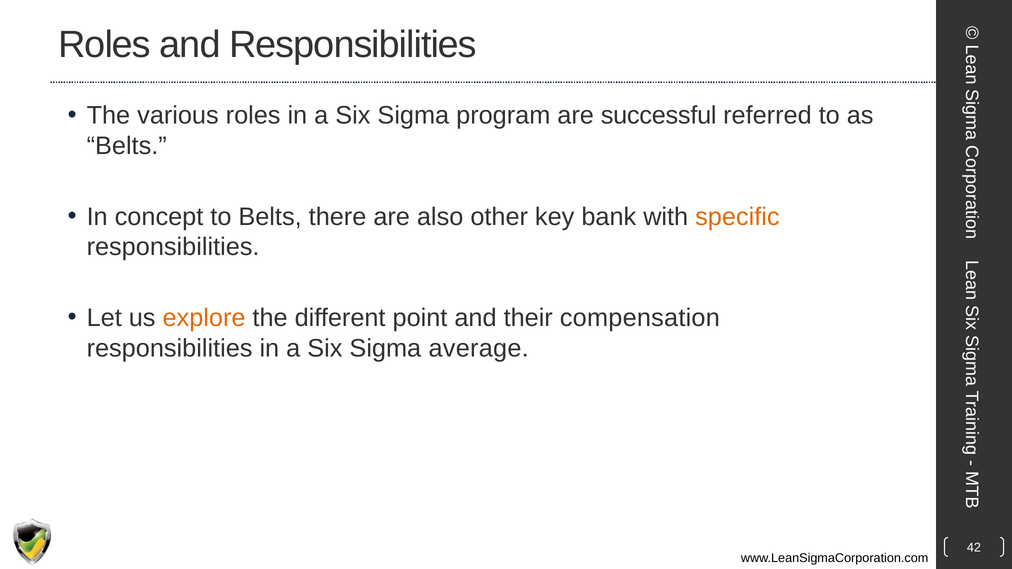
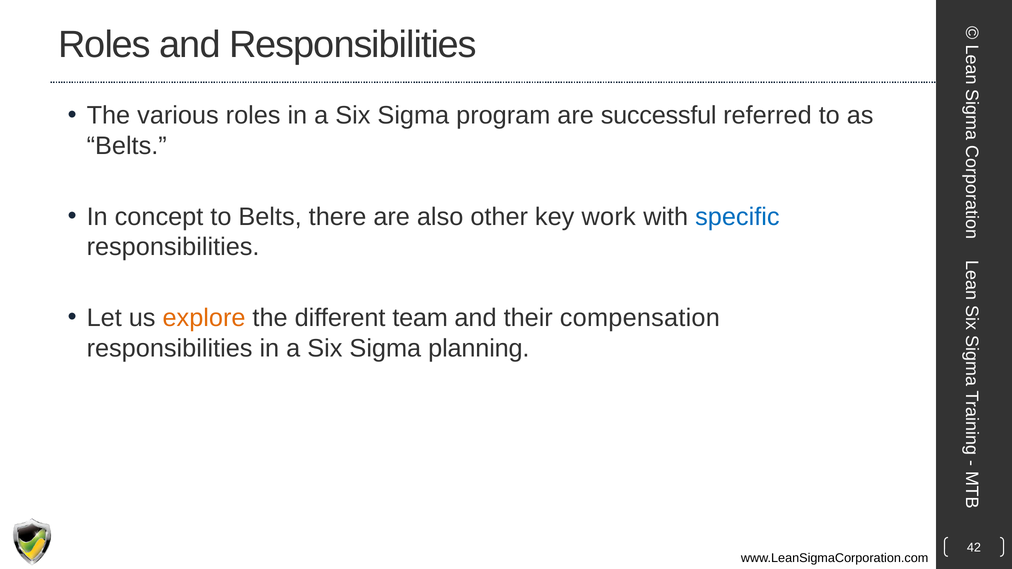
bank: bank -> work (609, 217)
specific colour: orange -> blue (737, 217)
point: point -> team (420, 318)
average: average -> planning (479, 348)
